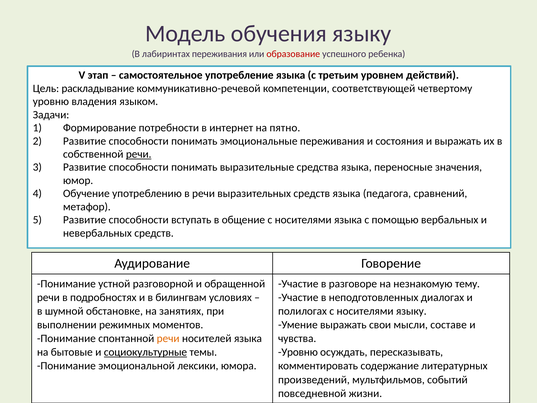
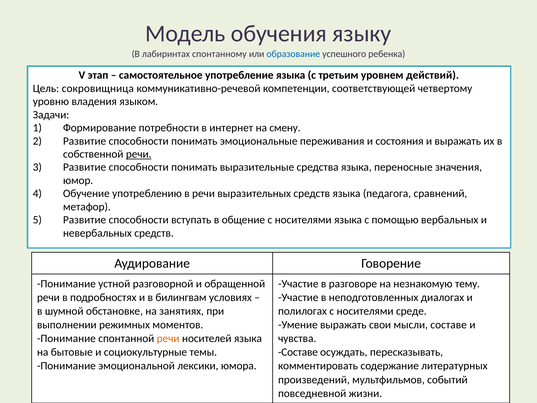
лабиринтах переживания: переживания -> спонтанному (219, 54)
образование colour: red -> blue (293, 54)
раскладывание: раскладывание -> сокровищница (98, 88)
пятно: пятно -> смену (285, 128)
носителями языку: языку -> среде (411, 311)
социокультурные underline: present -> none (145, 352)
Уровню: Уровню -> Составе (298, 352)
